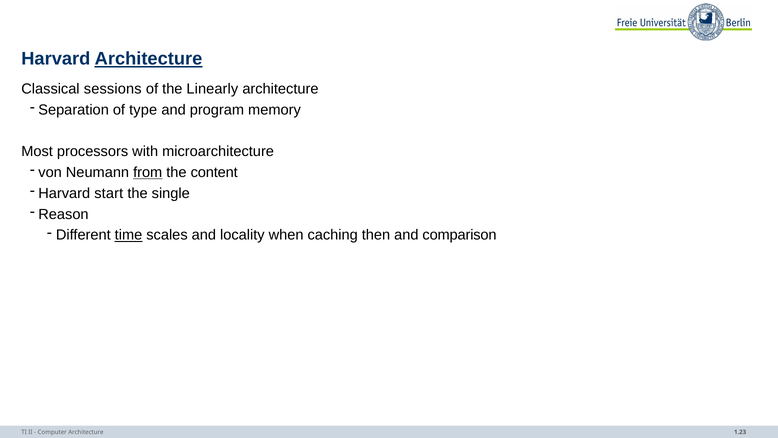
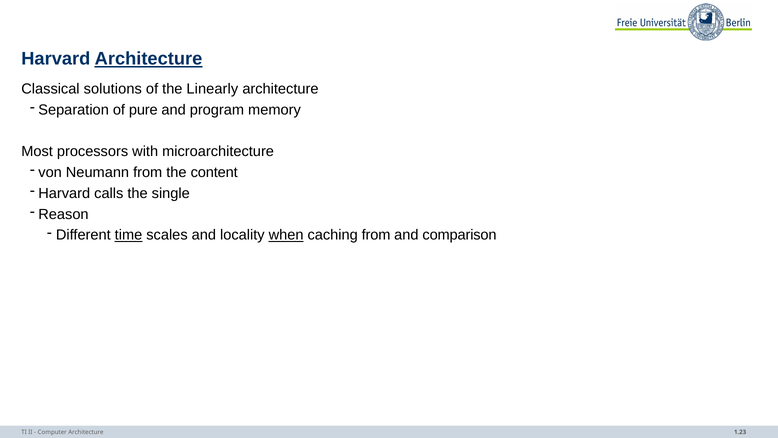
sessions: sessions -> solutions (113, 89)
type: type -> pure (143, 110)
from underline: present -> none (148, 172)
start: start -> calls (109, 193)
when underline: none -> present (286, 235)
caching then: then -> from (376, 235)
